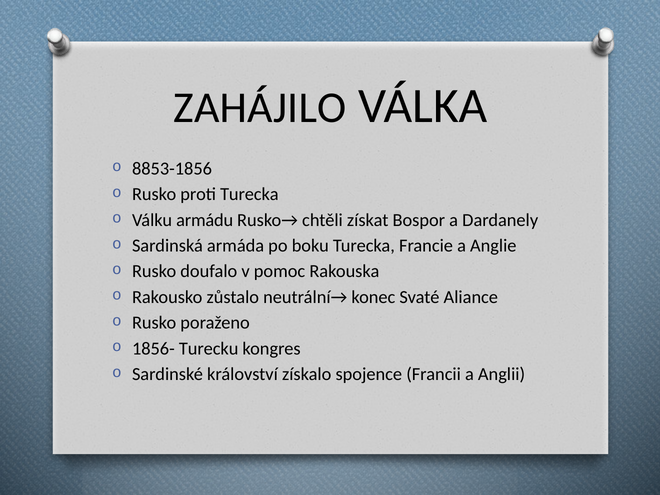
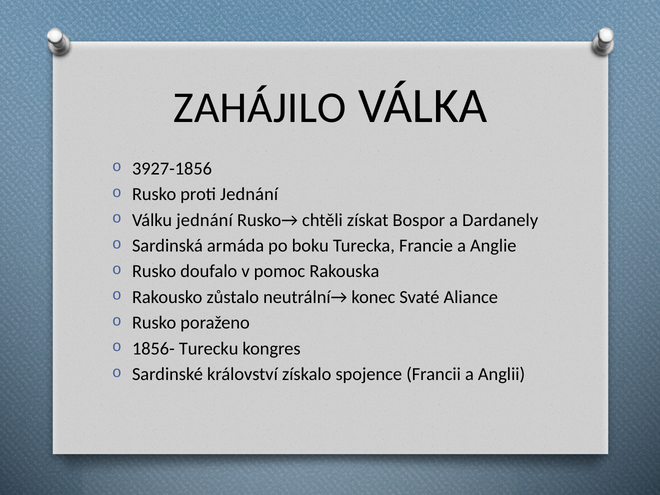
8853-1856: 8853-1856 -> 3927-1856 (172, 169)
proti Turecka: Turecka -> Jednání (249, 194)
Válku armádu: armádu -> jednání (205, 220)
